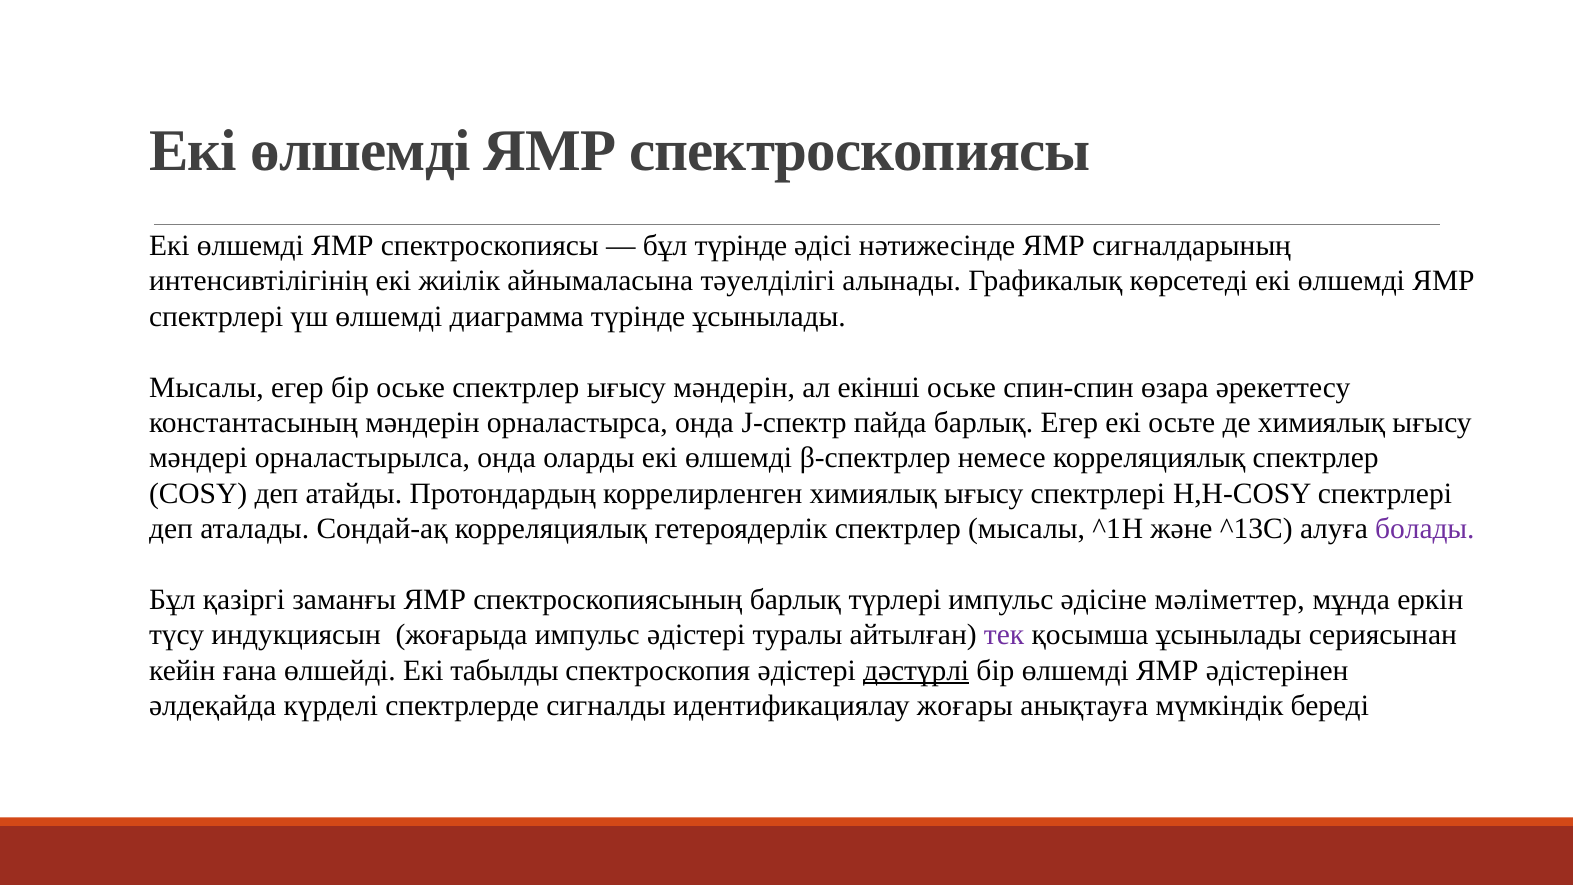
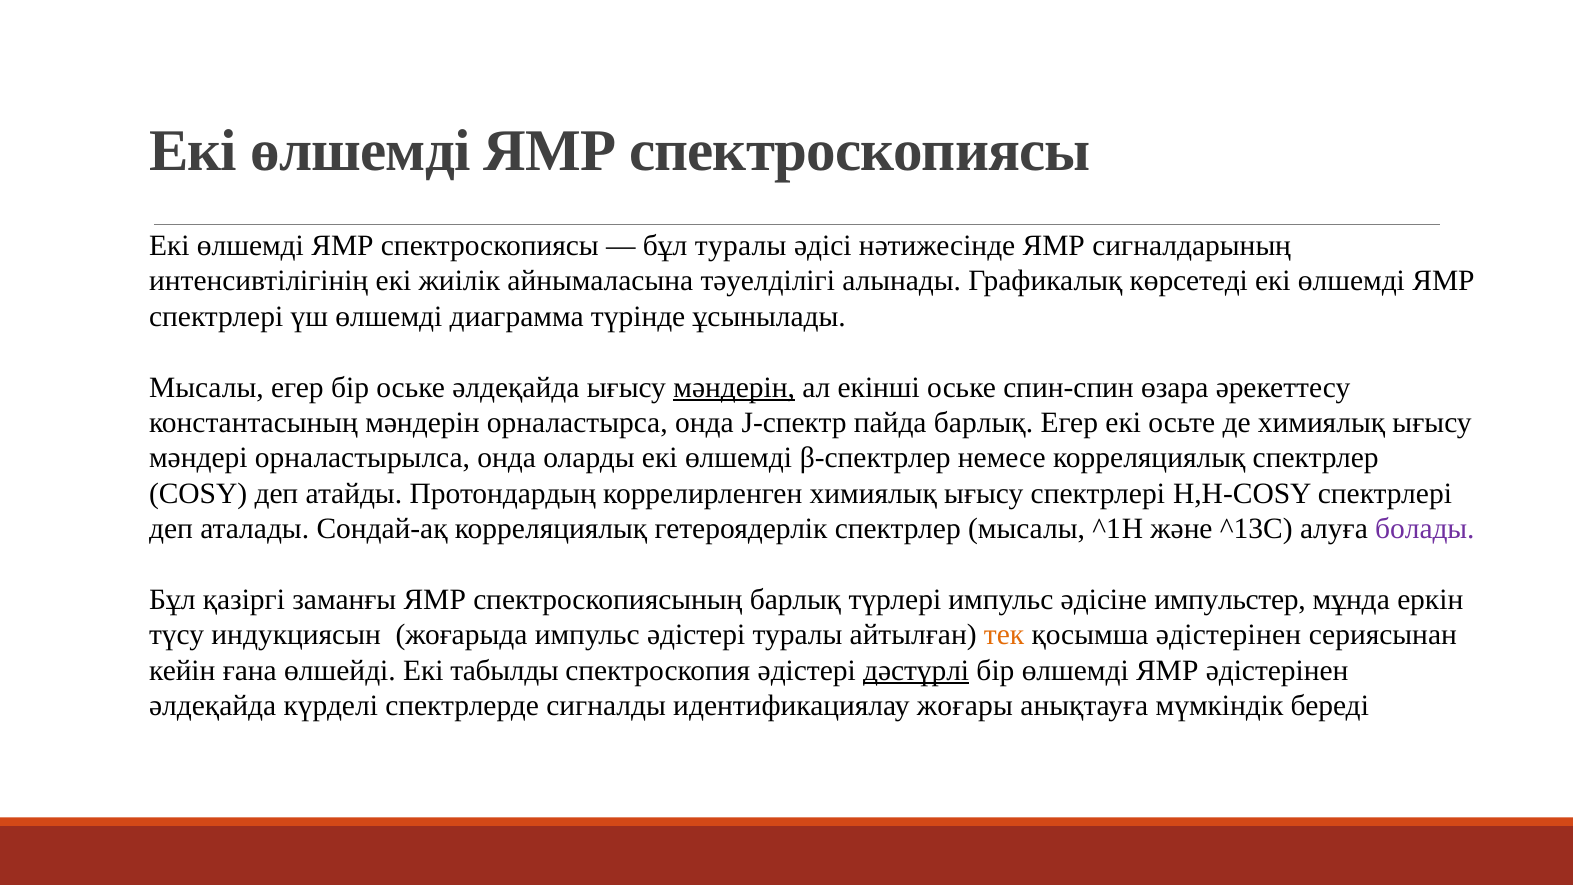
бұл түрінде: түрінде -> туралы (741, 246)
оське спектрлер: спектрлер -> әлдеқайда (516, 387)
мәндерін underline: none -> present (734, 387)
мәліметтер: мәліметтер -> импульстер (1230, 600)
тек colour: purple -> orange (1004, 635)
қосымша ұсынылады: ұсынылады -> әдістерінен (1229, 635)
